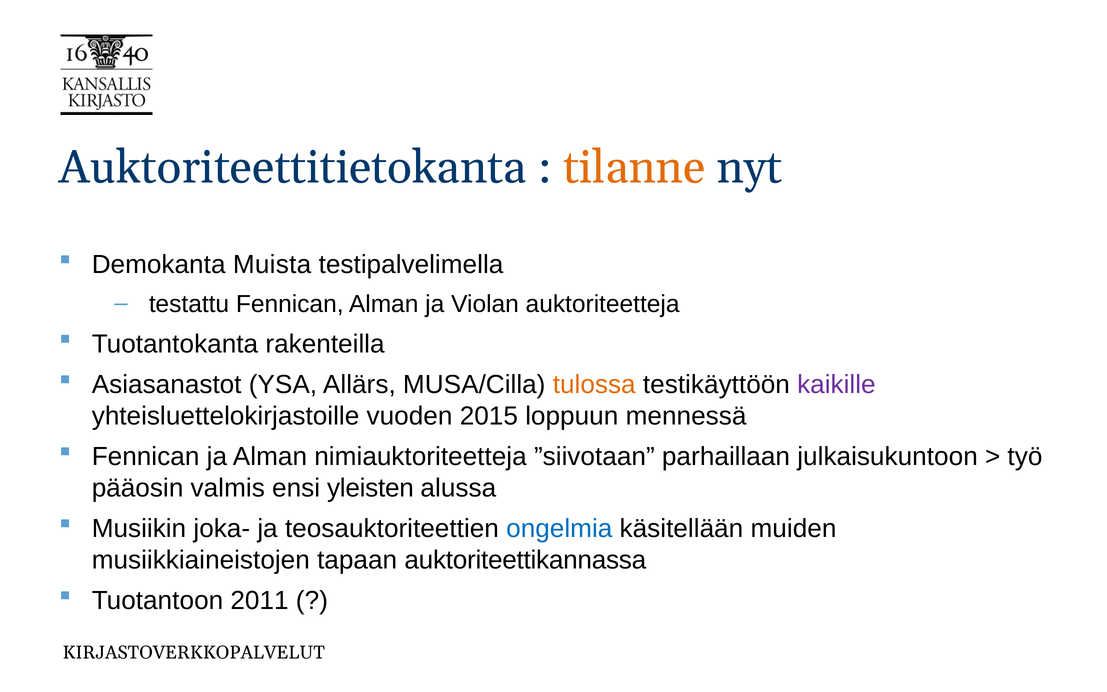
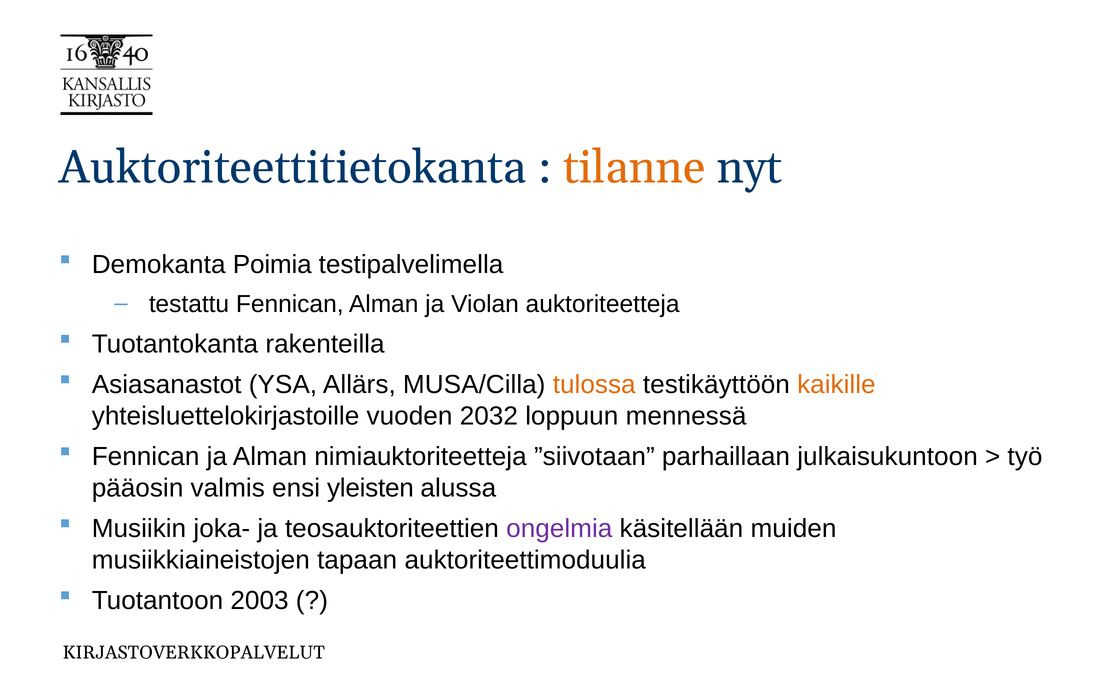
Muista: Muista -> Poimia (272, 264)
kaikille colour: purple -> orange (836, 384)
2015: 2015 -> 2032 (489, 416)
ongelmia colour: blue -> purple (559, 528)
auktoriteettikannassa: auktoriteettikannassa -> auktoriteettimoduulia (525, 560)
2011: 2011 -> 2003 (260, 600)
